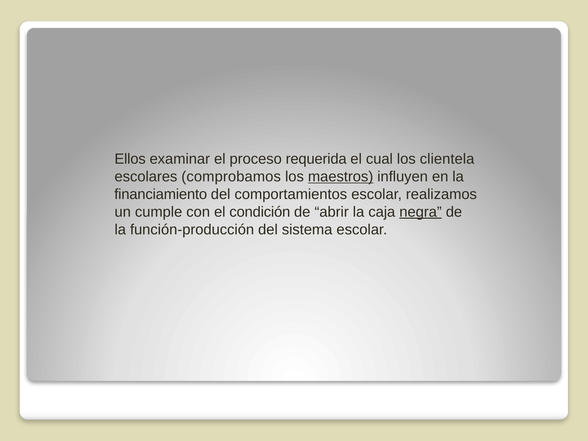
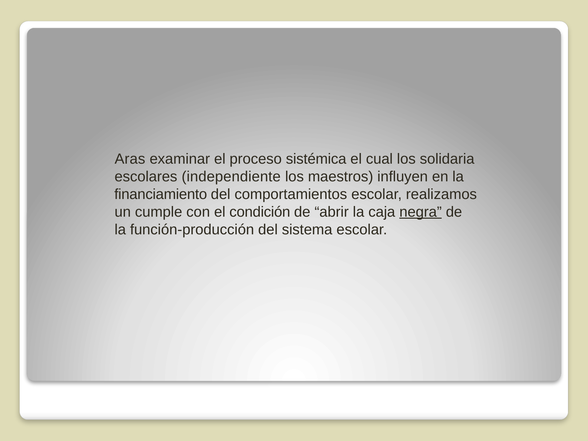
Ellos: Ellos -> Aras (130, 159)
requerida: requerida -> sistémica (316, 159)
clientela: clientela -> solidaria (447, 159)
comprobamos: comprobamos -> independiente (231, 177)
maestros underline: present -> none (341, 177)
